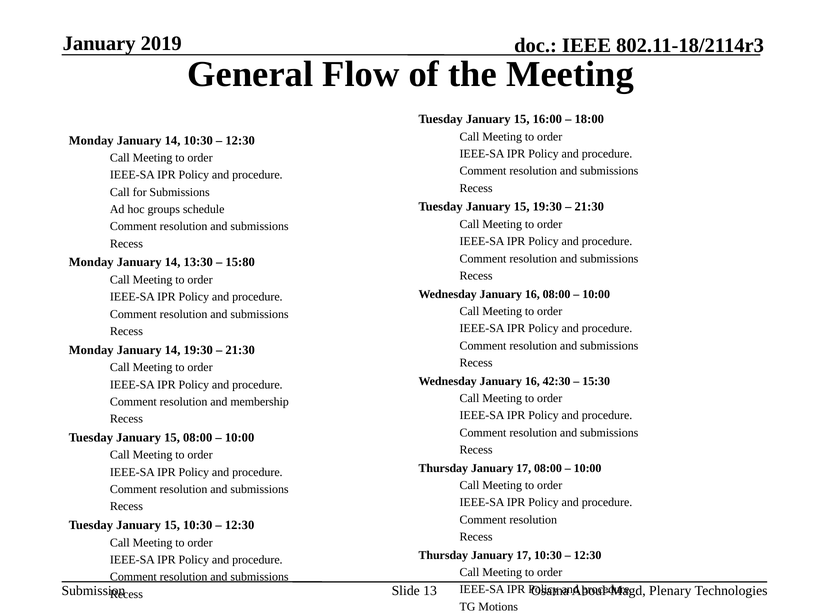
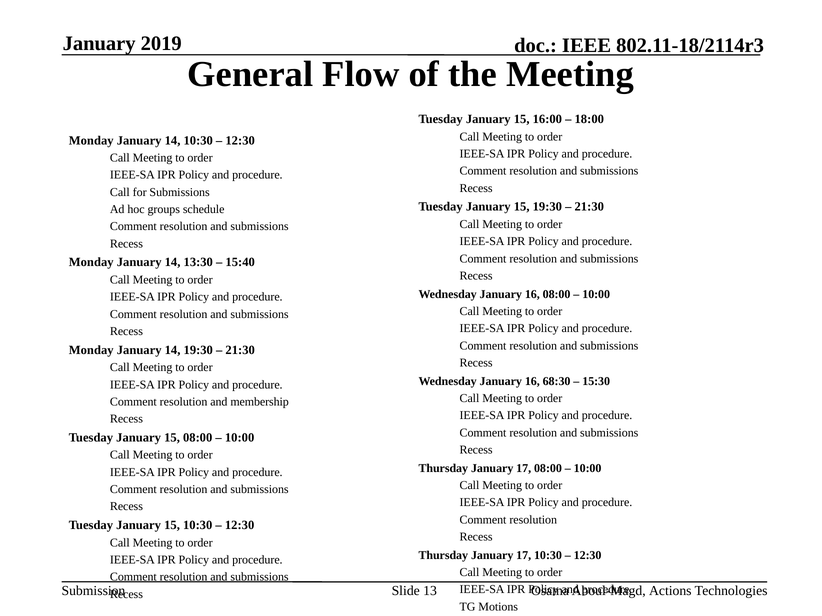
15:80: 15:80 -> 15:40 (240, 263)
42:30: 42:30 -> 68:30 (557, 381)
Plenary: Plenary -> Actions (670, 591)
